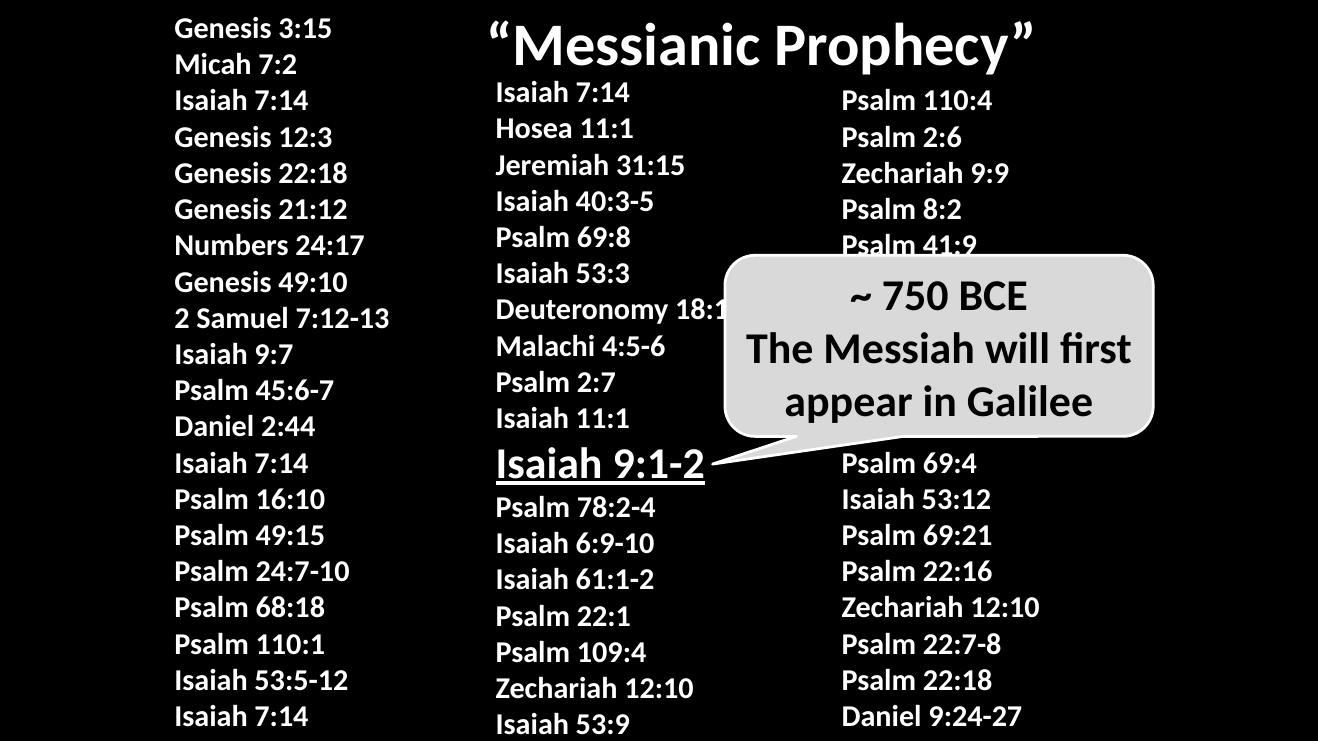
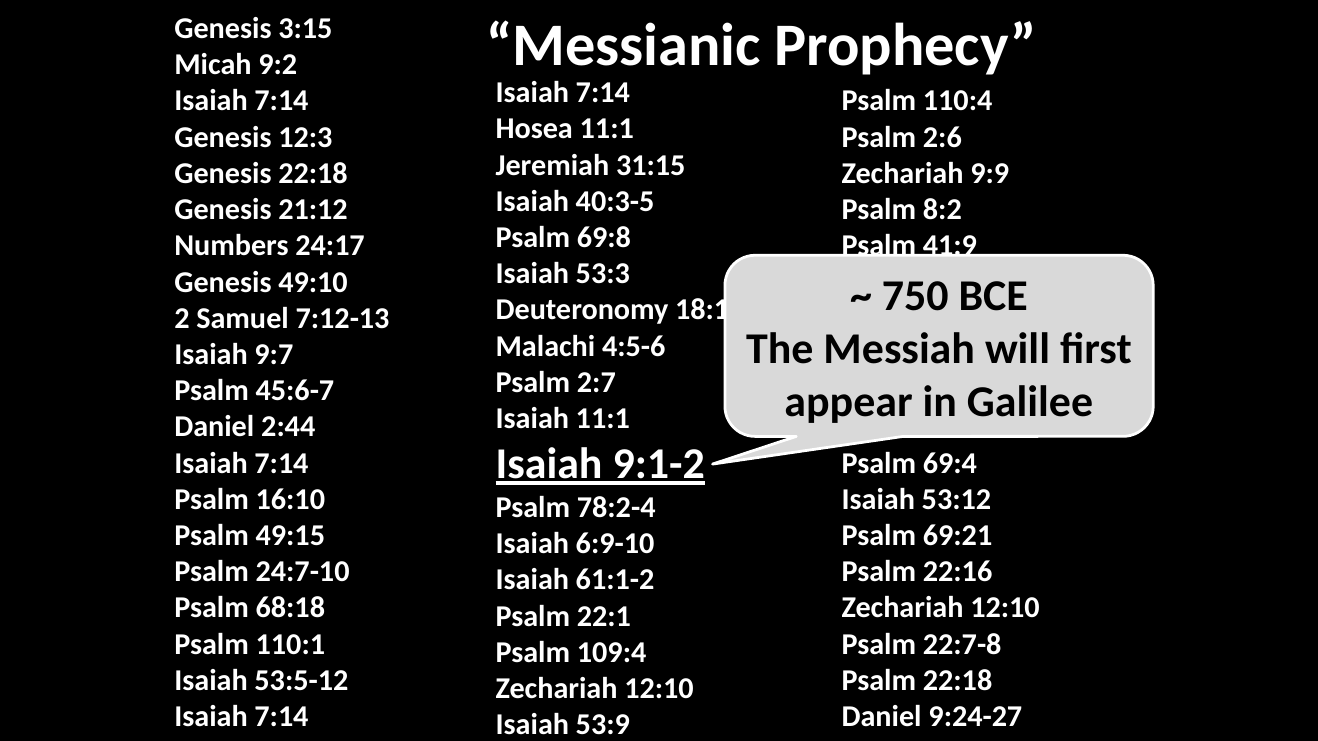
7:2: 7:2 -> 9:2 (278, 65)
